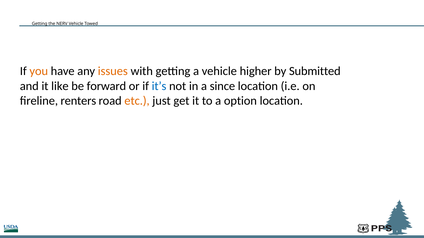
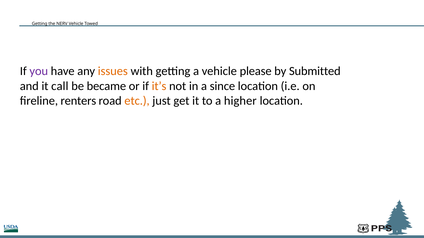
you colour: orange -> purple (39, 71)
higher: higher -> please (256, 71)
like: like -> call (60, 86)
forward: forward -> became (106, 86)
it’s colour: blue -> orange (159, 86)
option: option -> higher (240, 101)
